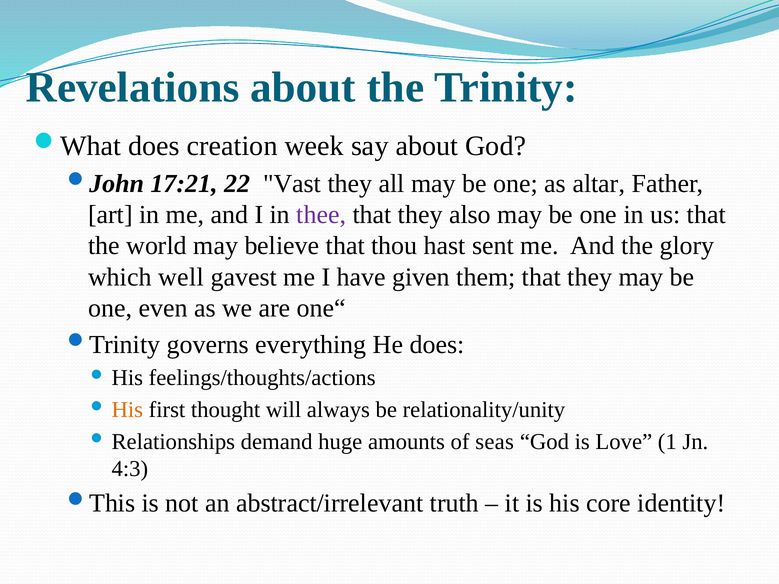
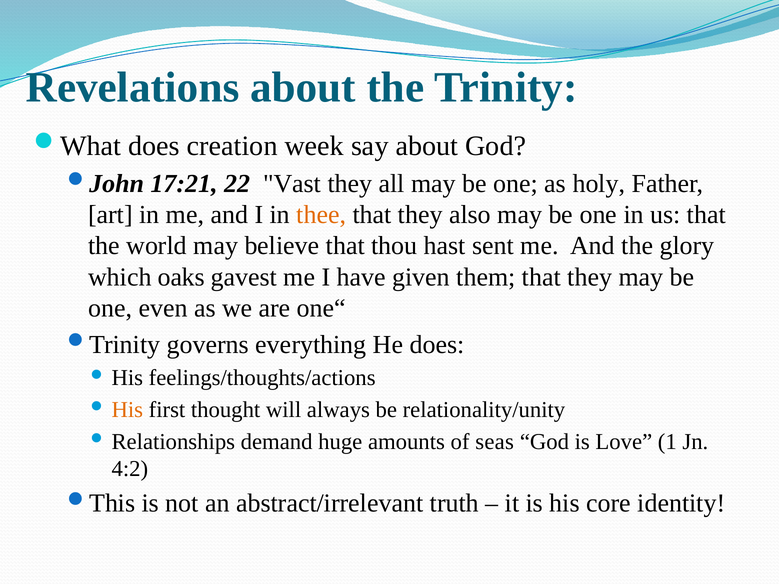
altar: altar -> holy (599, 184)
thee colour: purple -> orange (321, 215)
well: well -> oaks (181, 277)
4:3: 4:3 -> 4:2 (130, 469)
